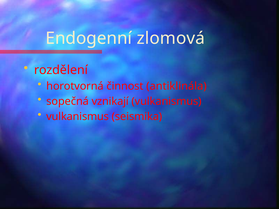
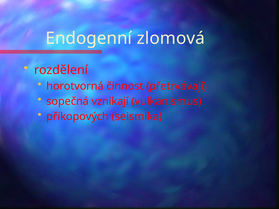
antiklinála: antiklinála -> přetrvávají (177, 86)
vulkanismus: vulkanismus -> příkopových (78, 117)
